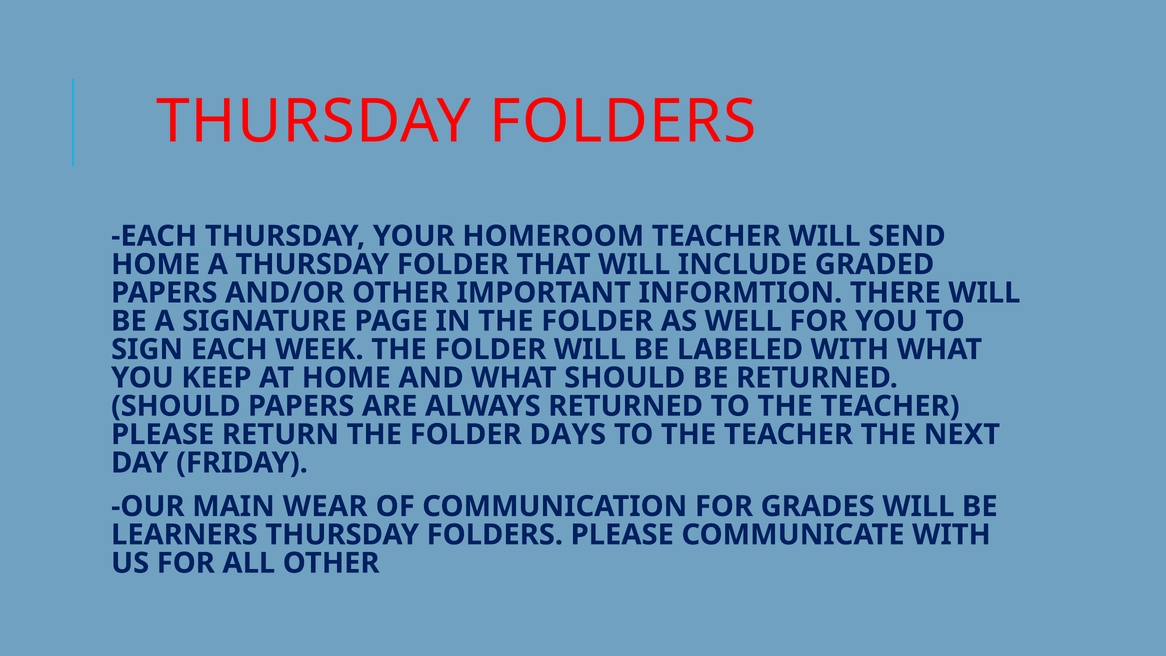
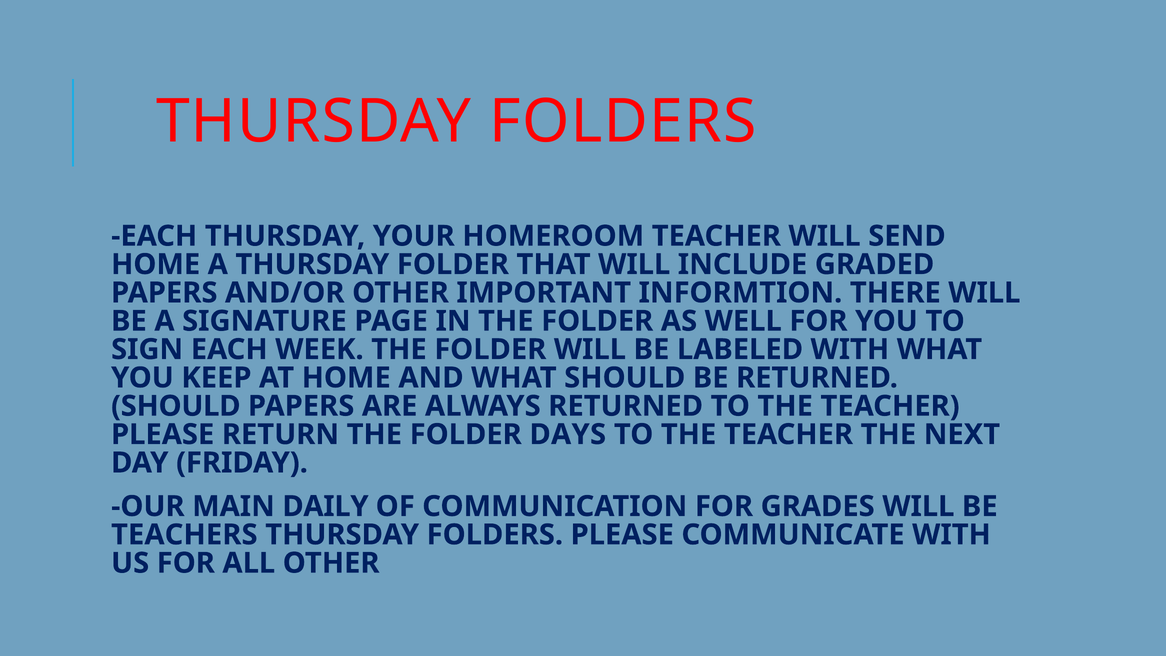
WEAR: WEAR -> DAILY (325, 506)
LEARNERS: LEARNERS -> TEACHERS (184, 535)
